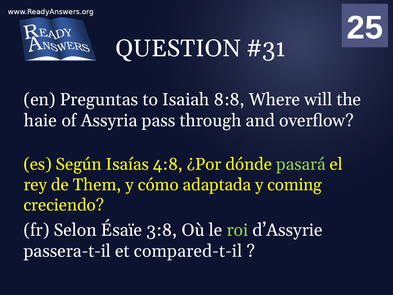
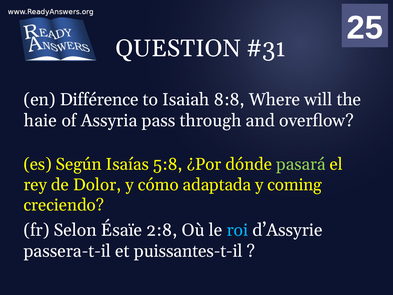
Preguntas: Preguntas -> Différence (99, 99)
4:8: 4:8 -> 5:8 (168, 164)
Them: Them -> Dolor (97, 185)
3:8: 3:8 -> 2:8 (162, 230)
roi colour: light green -> light blue (237, 230)
compared-t-il: compared-t-il -> puissantes-t-il (188, 251)
